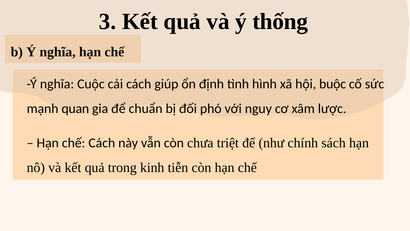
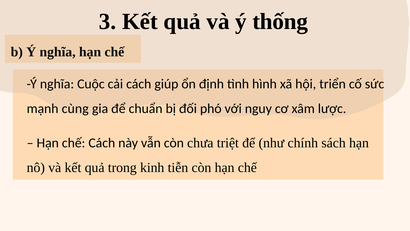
buộc: buộc -> triển (333, 84)
quan: quan -> cùng (75, 109)
